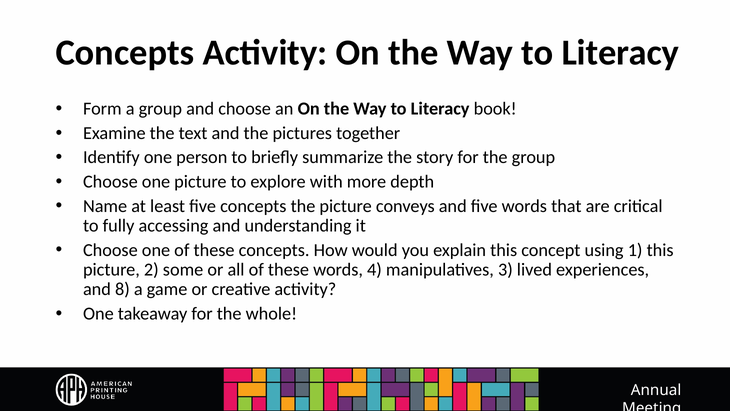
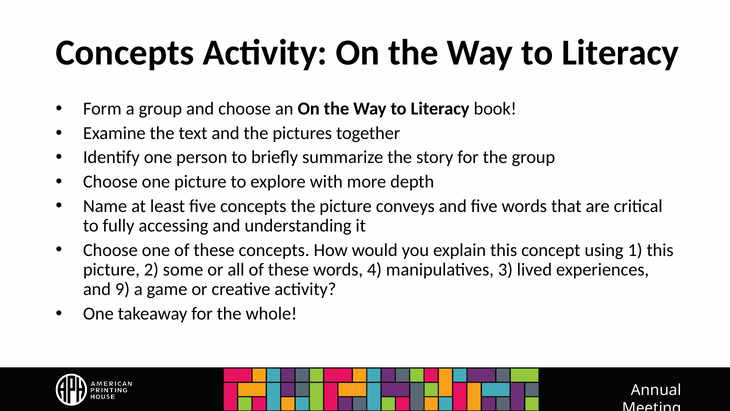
8: 8 -> 9 (122, 289)
